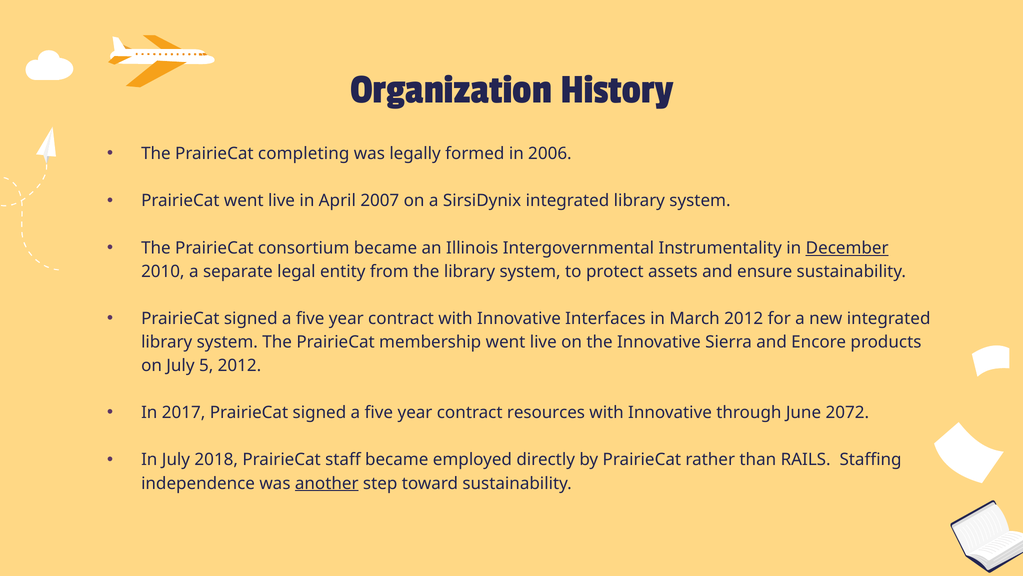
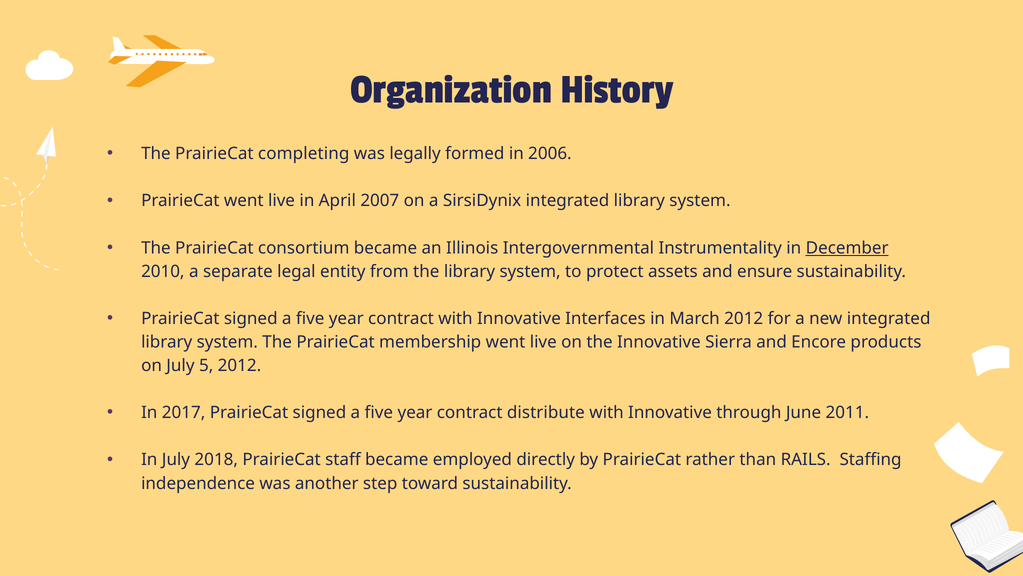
resources: resources -> distribute (546, 412)
2072: 2072 -> 2011 (847, 412)
another underline: present -> none (327, 483)
